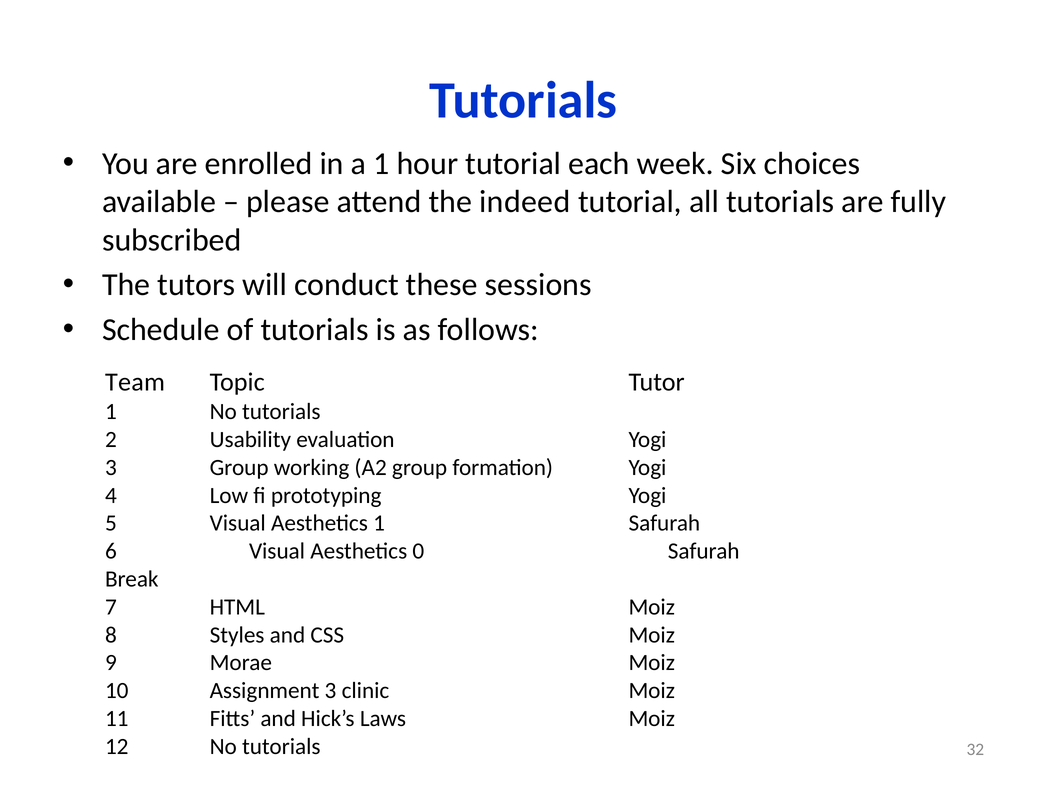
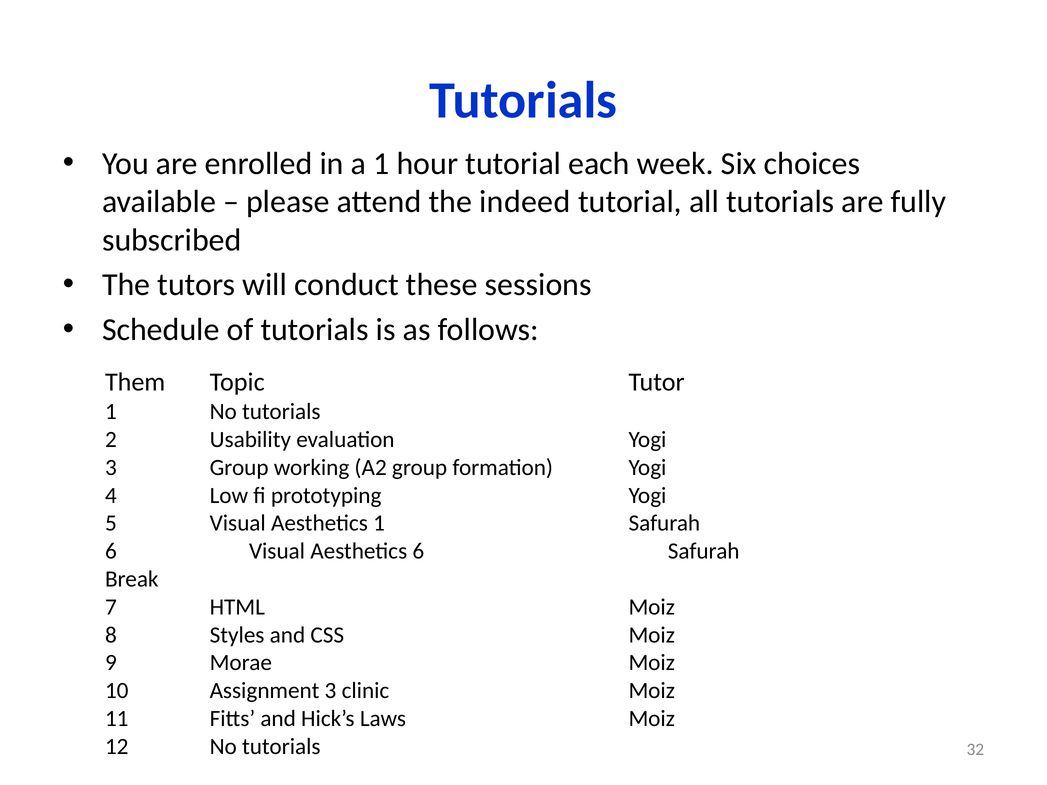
Team: Team -> Them (135, 382)
Aesthetics 0: 0 -> 6 (418, 551)
